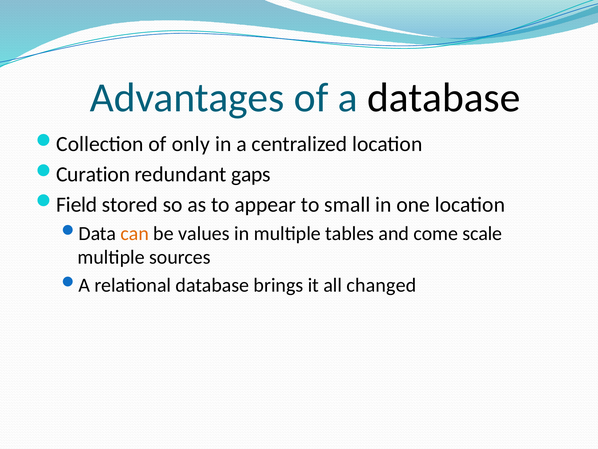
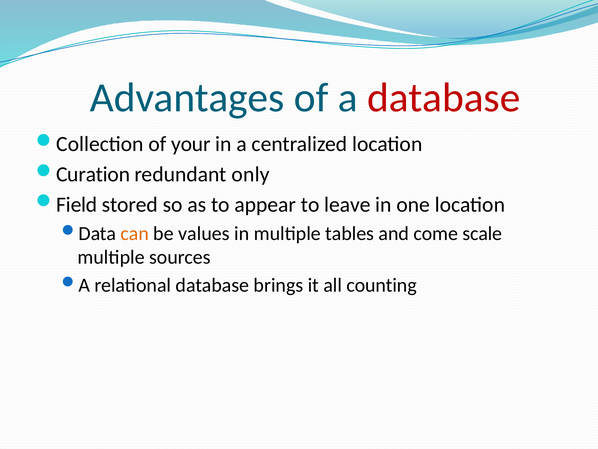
database colour: black -> red (444, 98)
only: only -> your (191, 144)
gaps: gaps -> only (251, 174)
small: small -> leave (347, 204)
changed: changed -> counting (382, 285)
